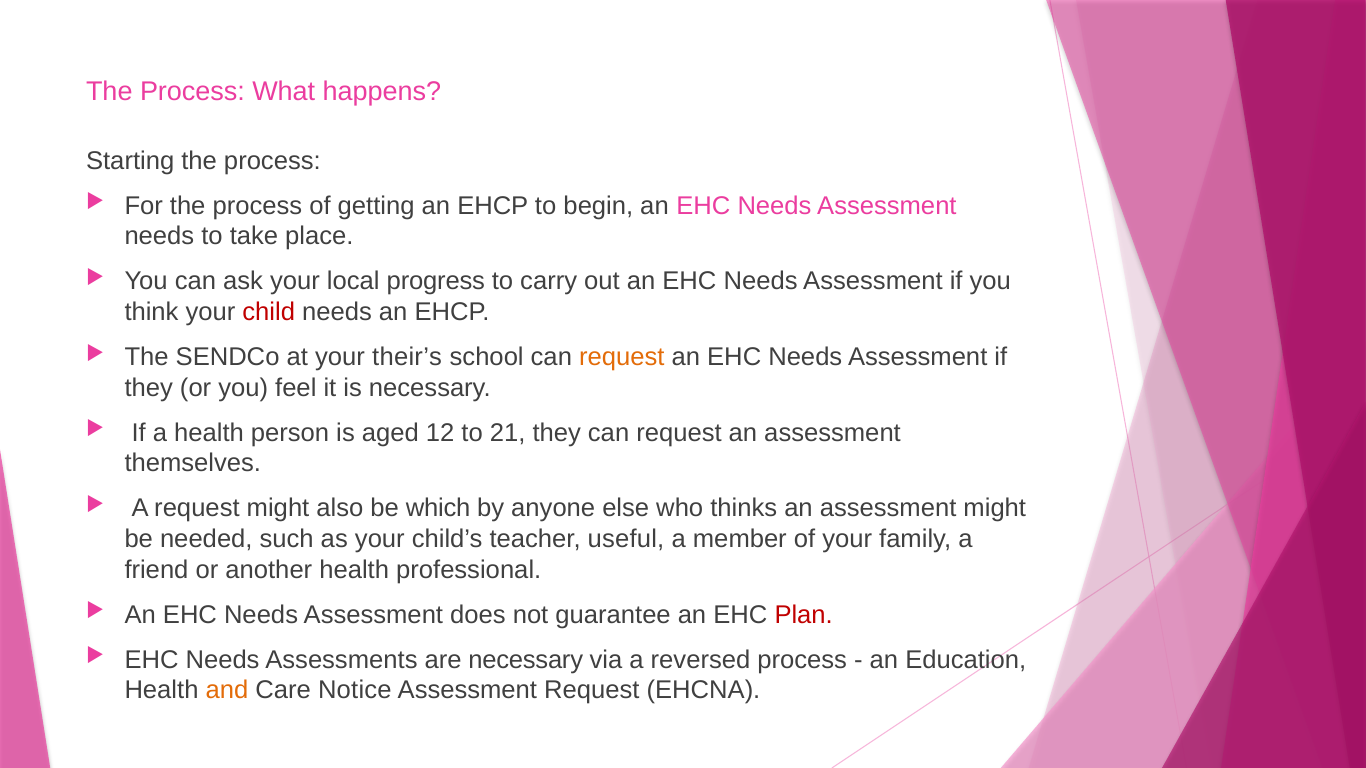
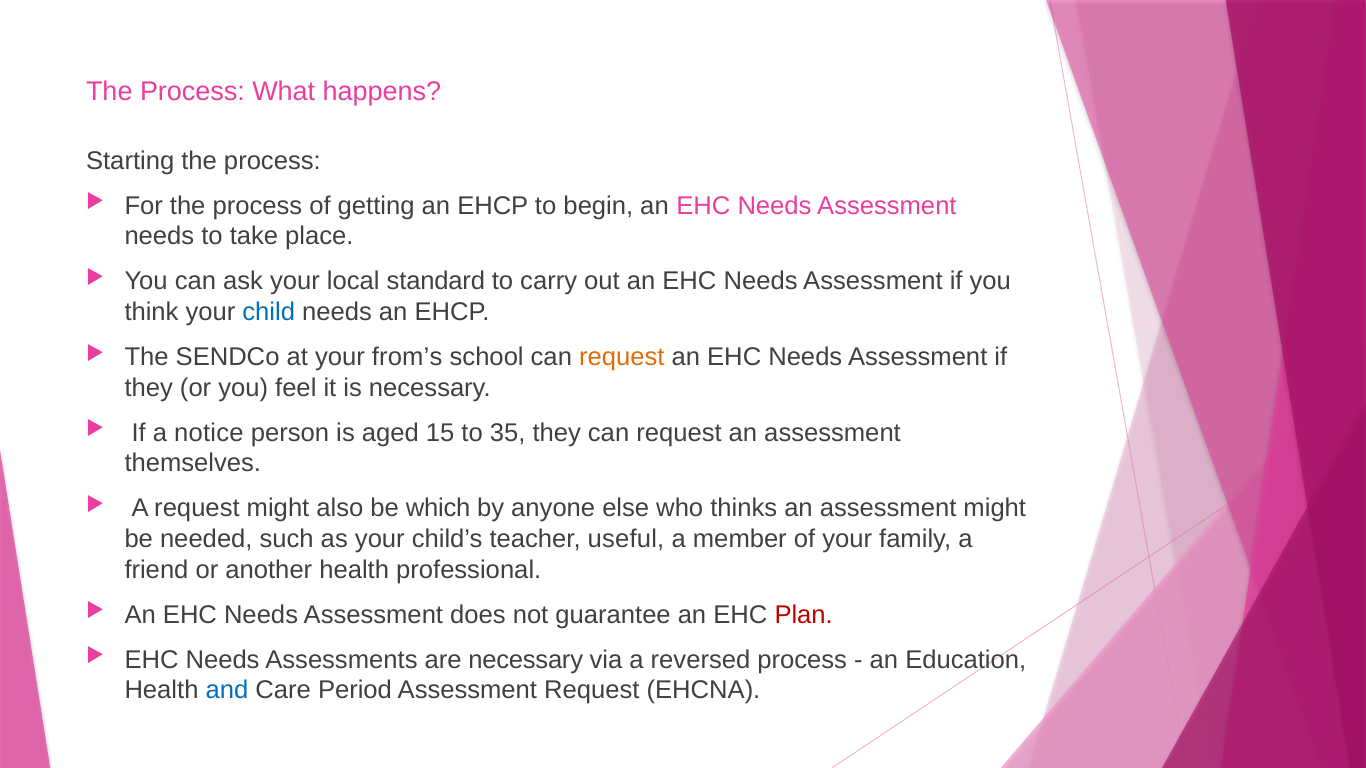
progress: progress -> standard (436, 281)
child colour: red -> blue (269, 312)
their’s: their’s -> from’s (407, 357)
a health: health -> notice (209, 433)
12: 12 -> 15 (440, 433)
21: 21 -> 35 (508, 433)
and colour: orange -> blue (227, 691)
Notice: Notice -> Period (355, 691)
